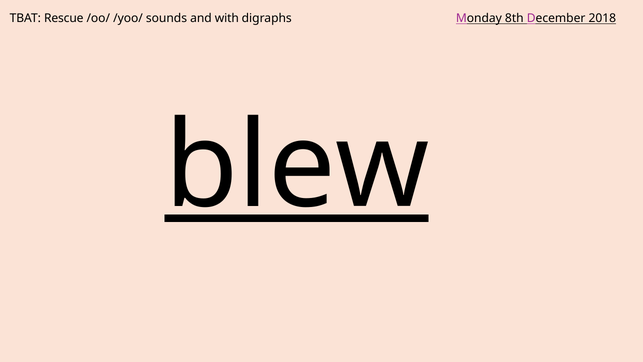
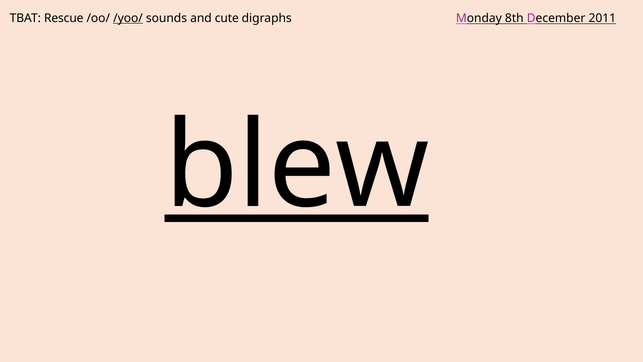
/yoo/ underline: none -> present (128, 18)
with: with -> cute (227, 18)
2018: 2018 -> 2011 (602, 18)
